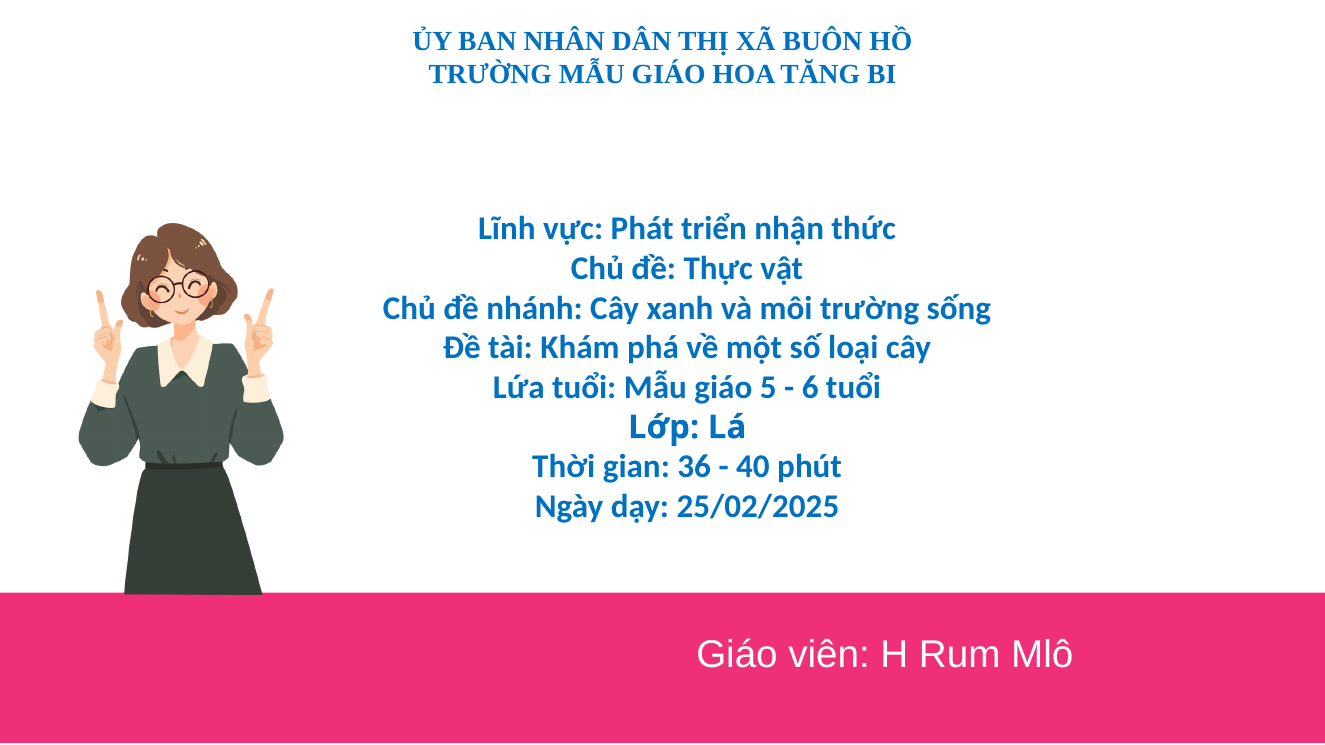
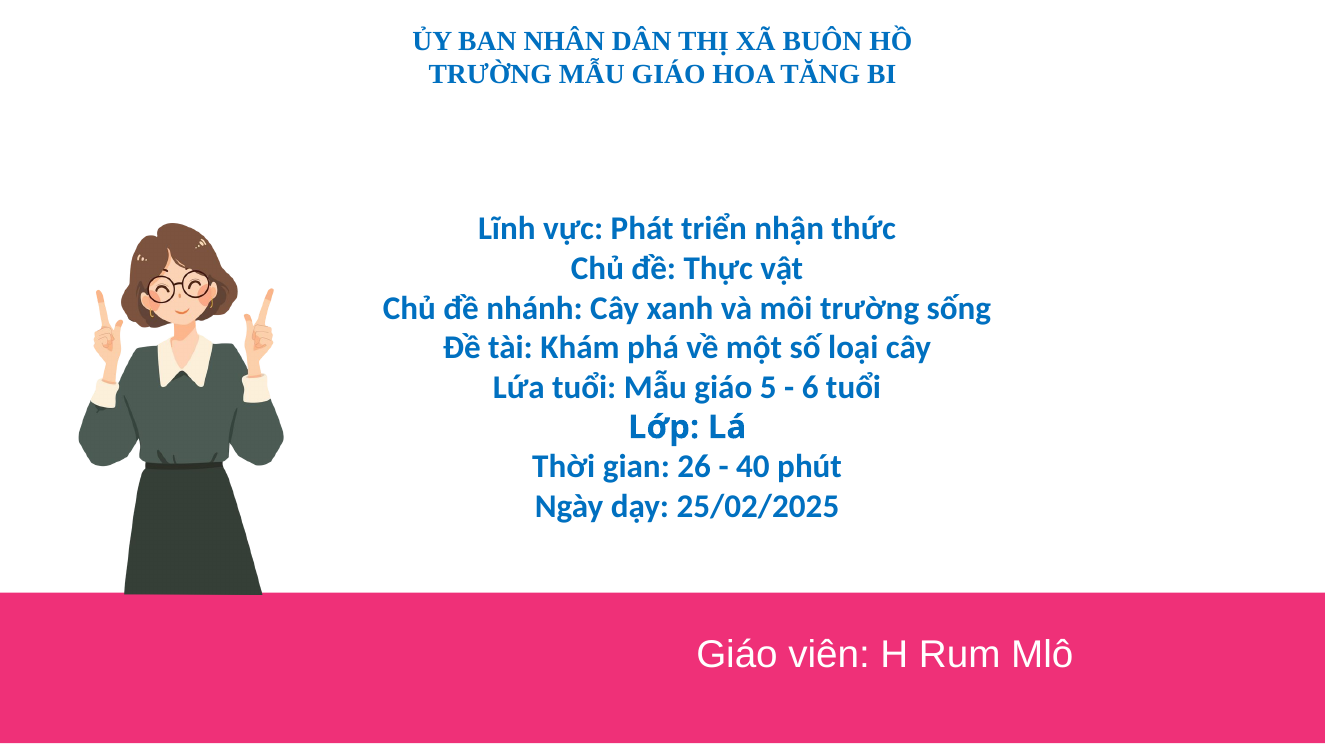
36: 36 -> 26 (694, 467)
